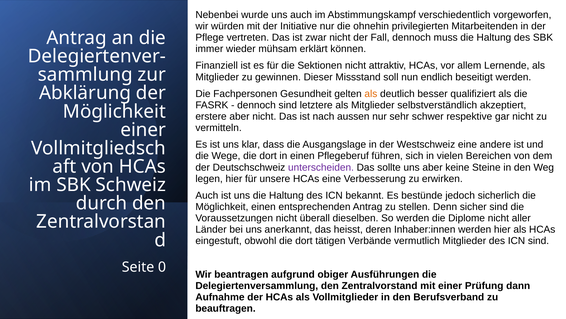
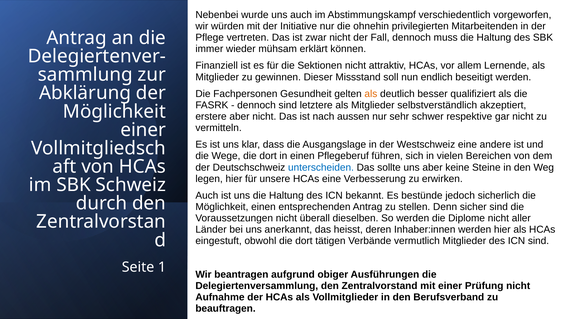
unterscheiden colour: purple -> blue (321, 167)
0: 0 -> 1 (162, 267)
Prüfung dann: dann -> nicht (518, 285)
